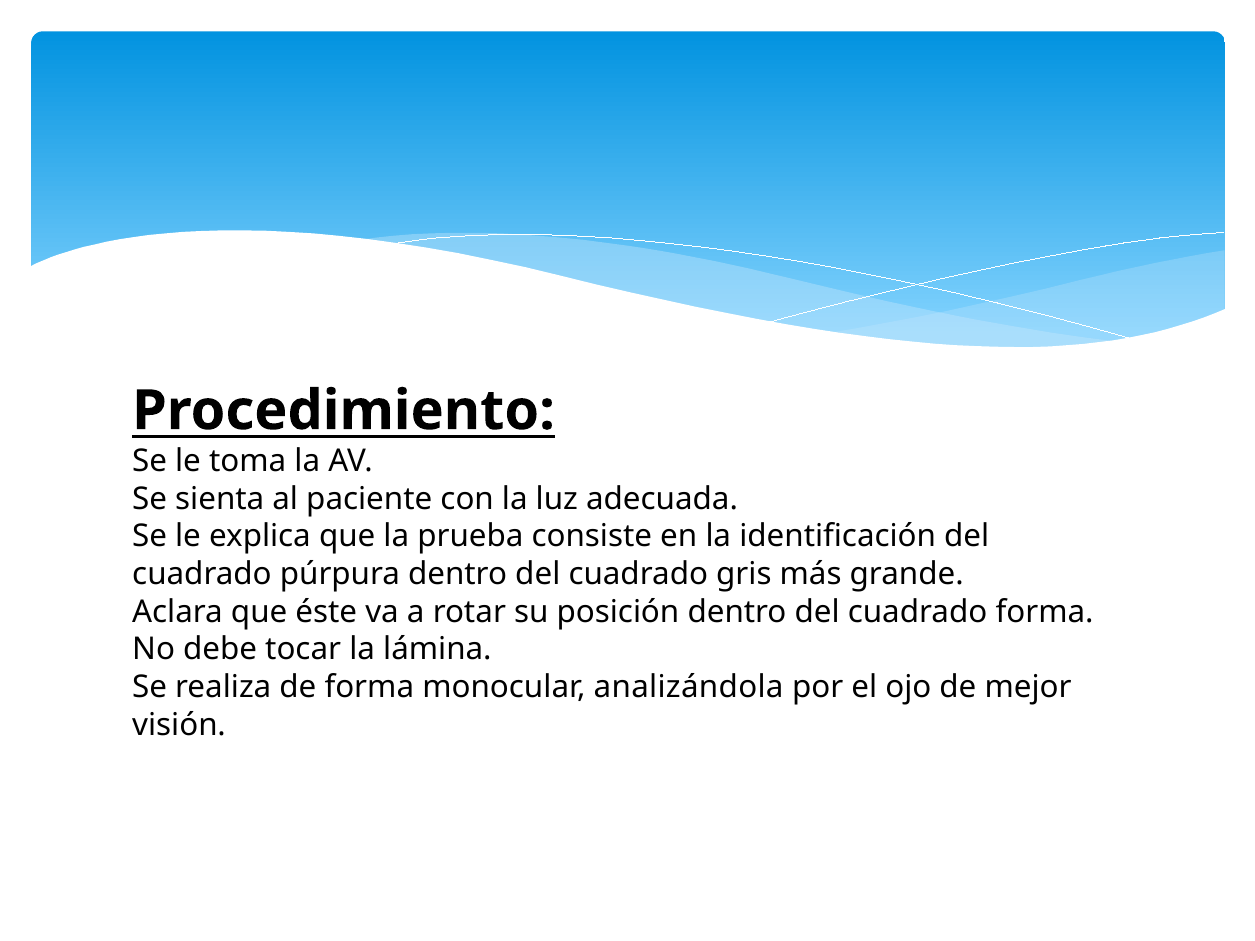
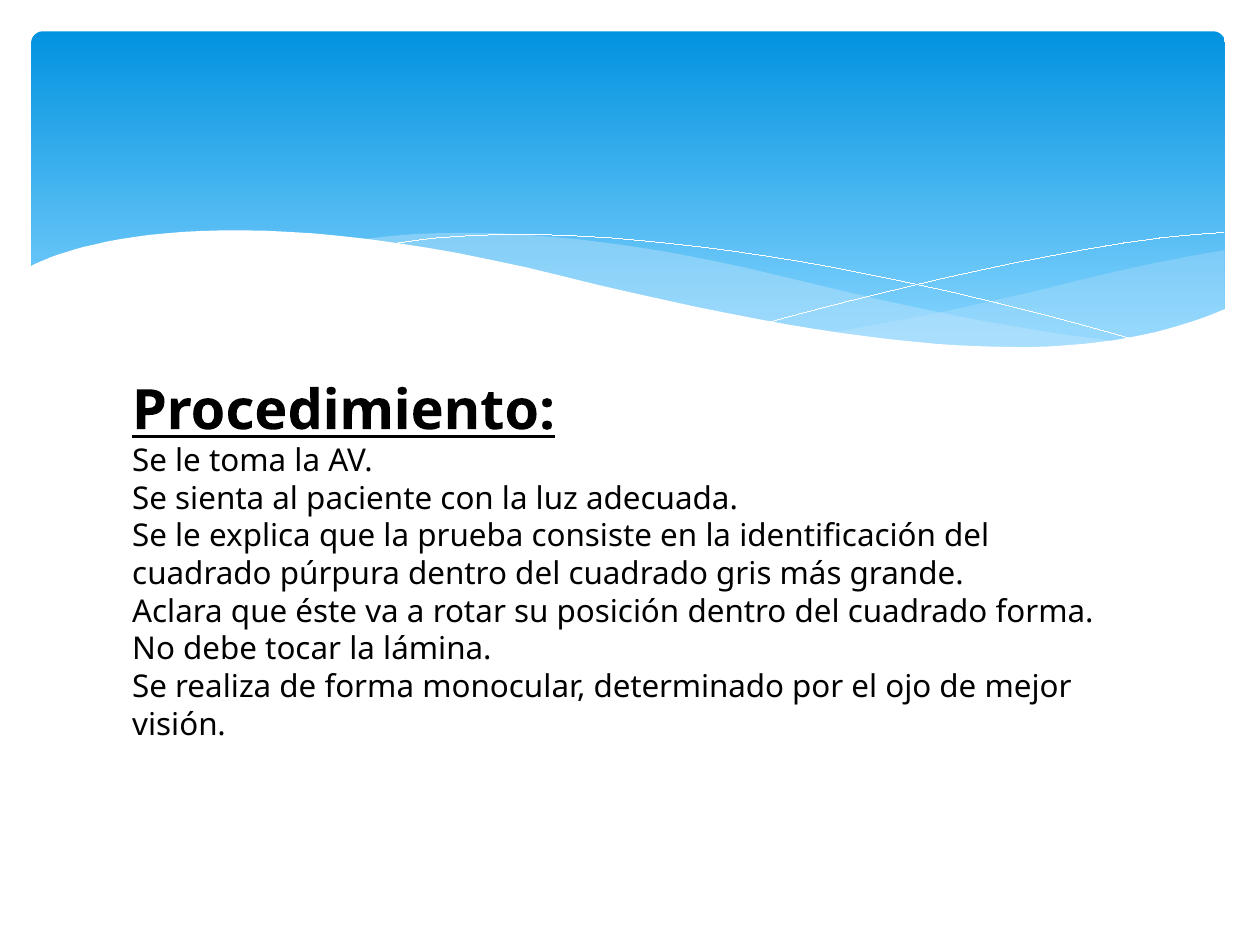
analizándola: analizándola -> determinado (689, 687)
